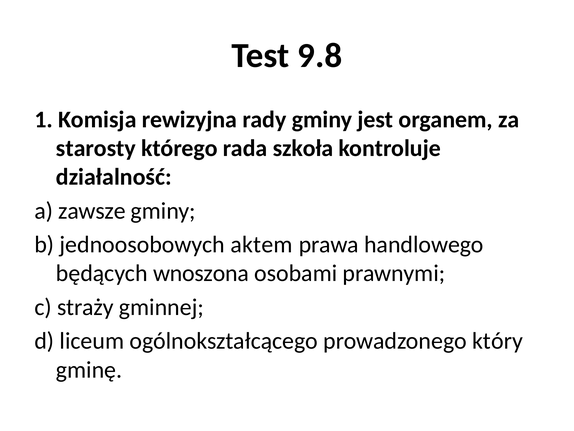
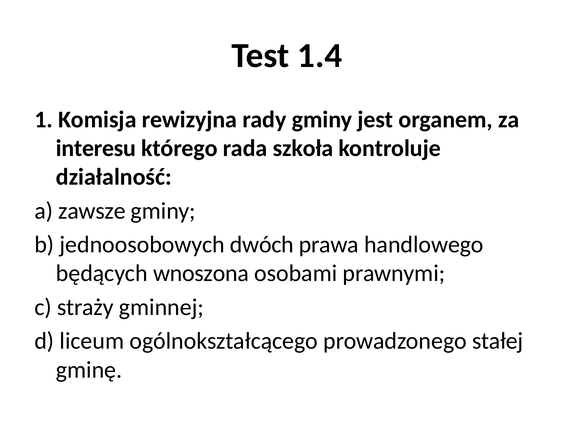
9.8: 9.8 -> 1.4 (320, 56)
starosty: starosty -> interesu (96, 148)
aktem: aktem -> dwóch (262, 244)
który: który -> stałej (498, 341)
